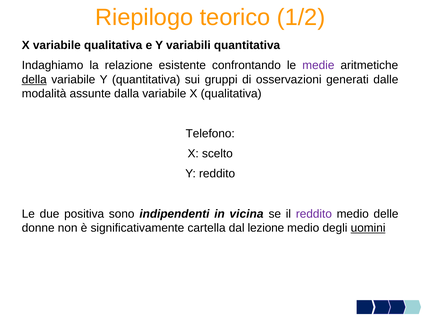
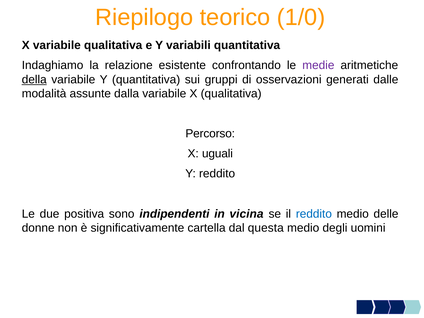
1/2: 1/2 -> 1/0 (301, 18)
Telefono: Telefono -> Percorso (210, 134)
scelto: scelto -> uguali (217, 154)
reddito colour: purple -> blue (314, 214)
lezione: lezione -> questa (266, 228)
uomini underline: present -> none (368, 228)
